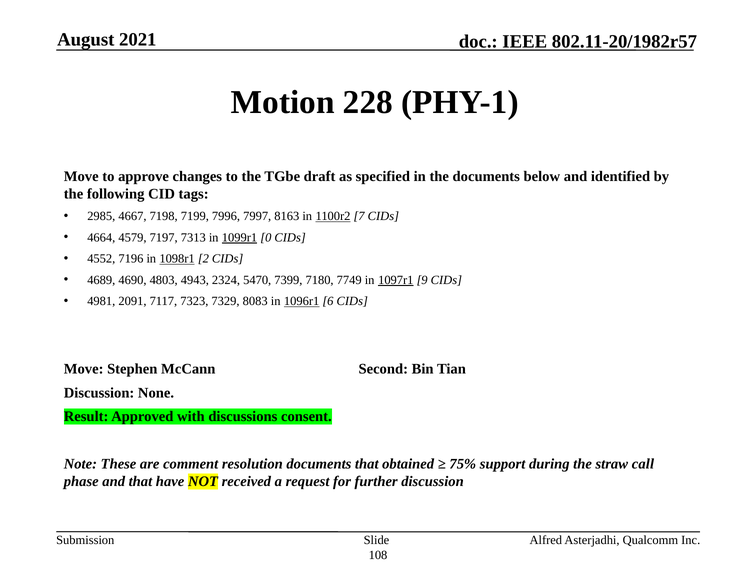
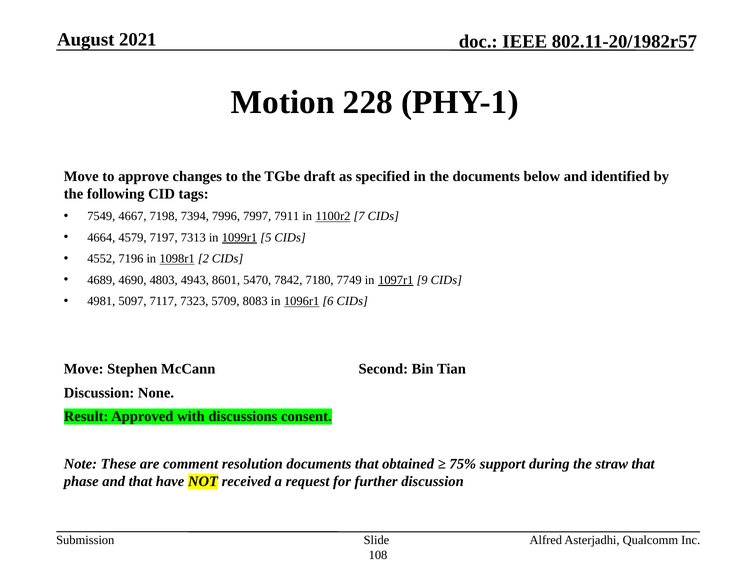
2985: 2985 -> 7549 (101, 216)
7199: 7199 -> 7394 (195, 216)
8163: 8163 -> 7911 (287, 216)
0: 0 -> 5 (266, 237)
2324: 2324 -> 8601 (226, 280)
7399: 7399 -> 7842 (288, 280)
2091: 2091 -> 5097 (132, 301)
7329: 7329 -> 5709 (226, 301)
straw call: call -> that (643, 464)
